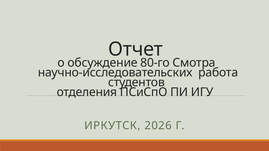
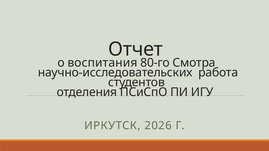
обсуждение: обсуждение -> воспитания (102, 63)
